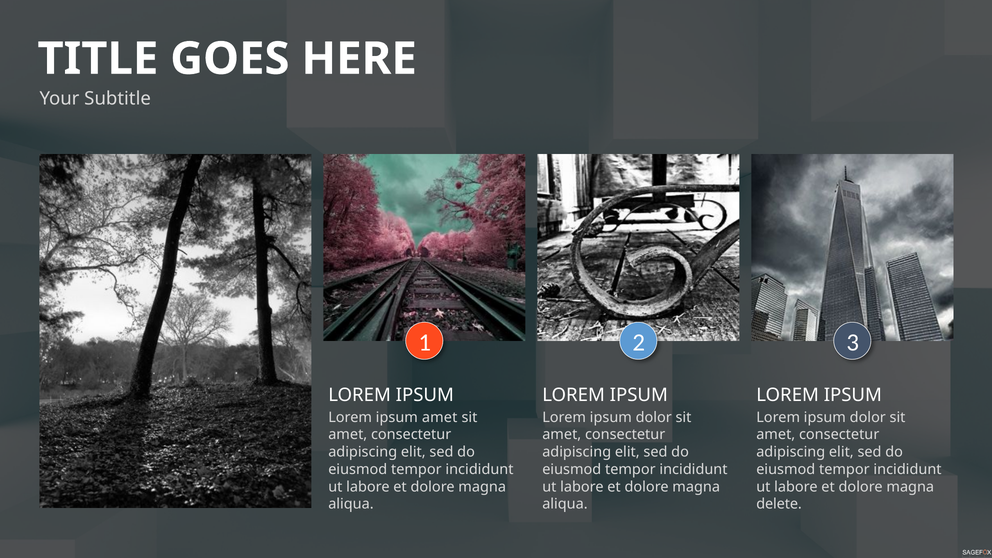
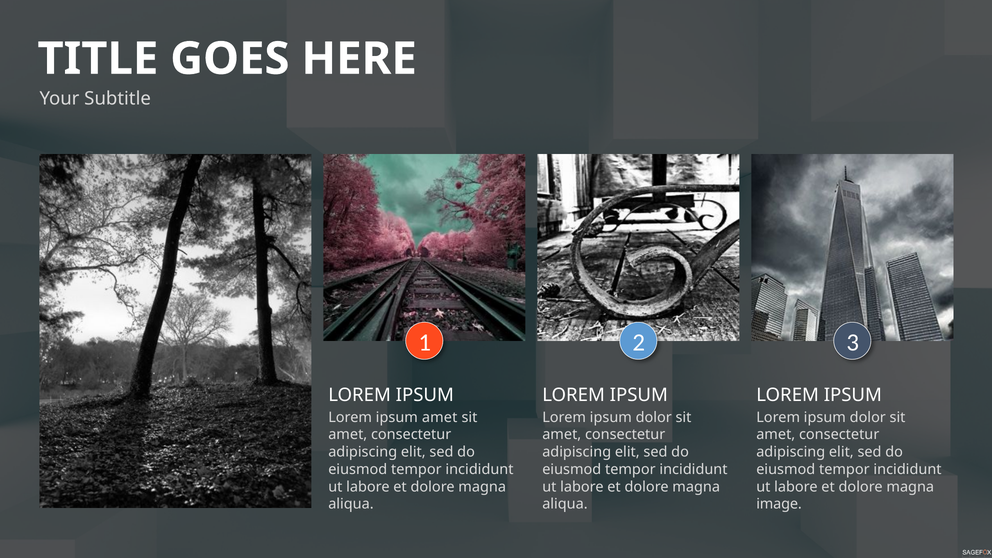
delete: delete -> image (779, 504)
